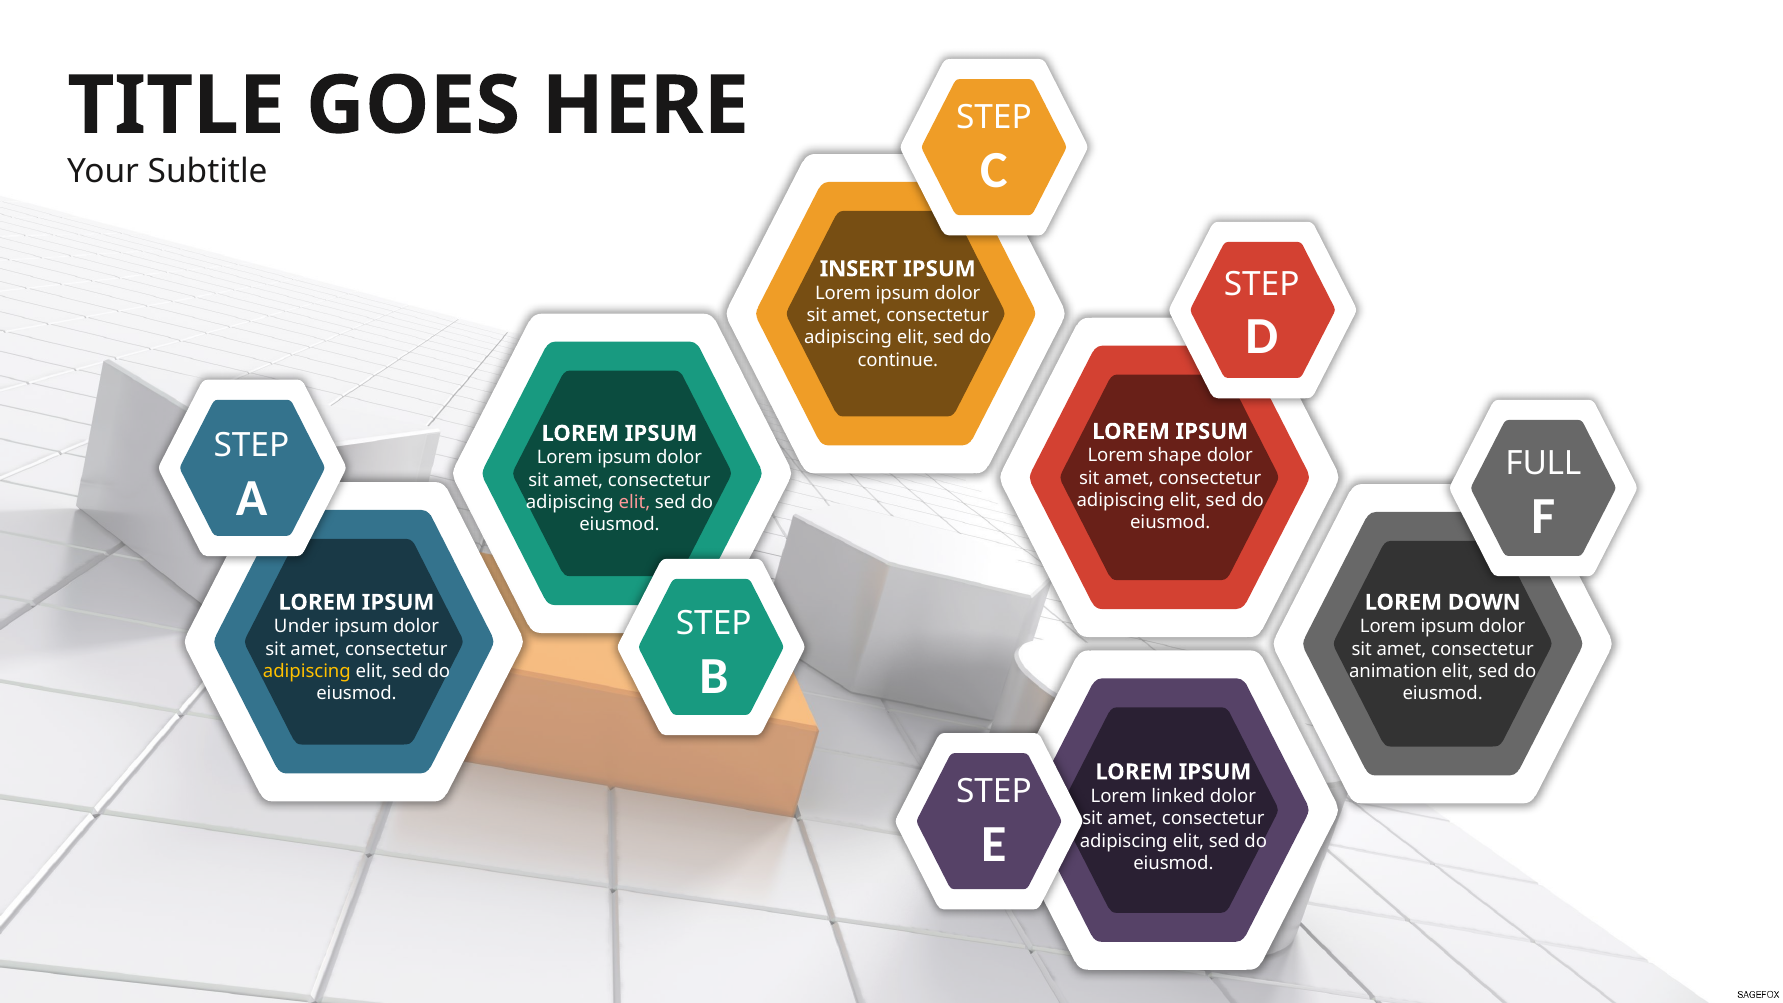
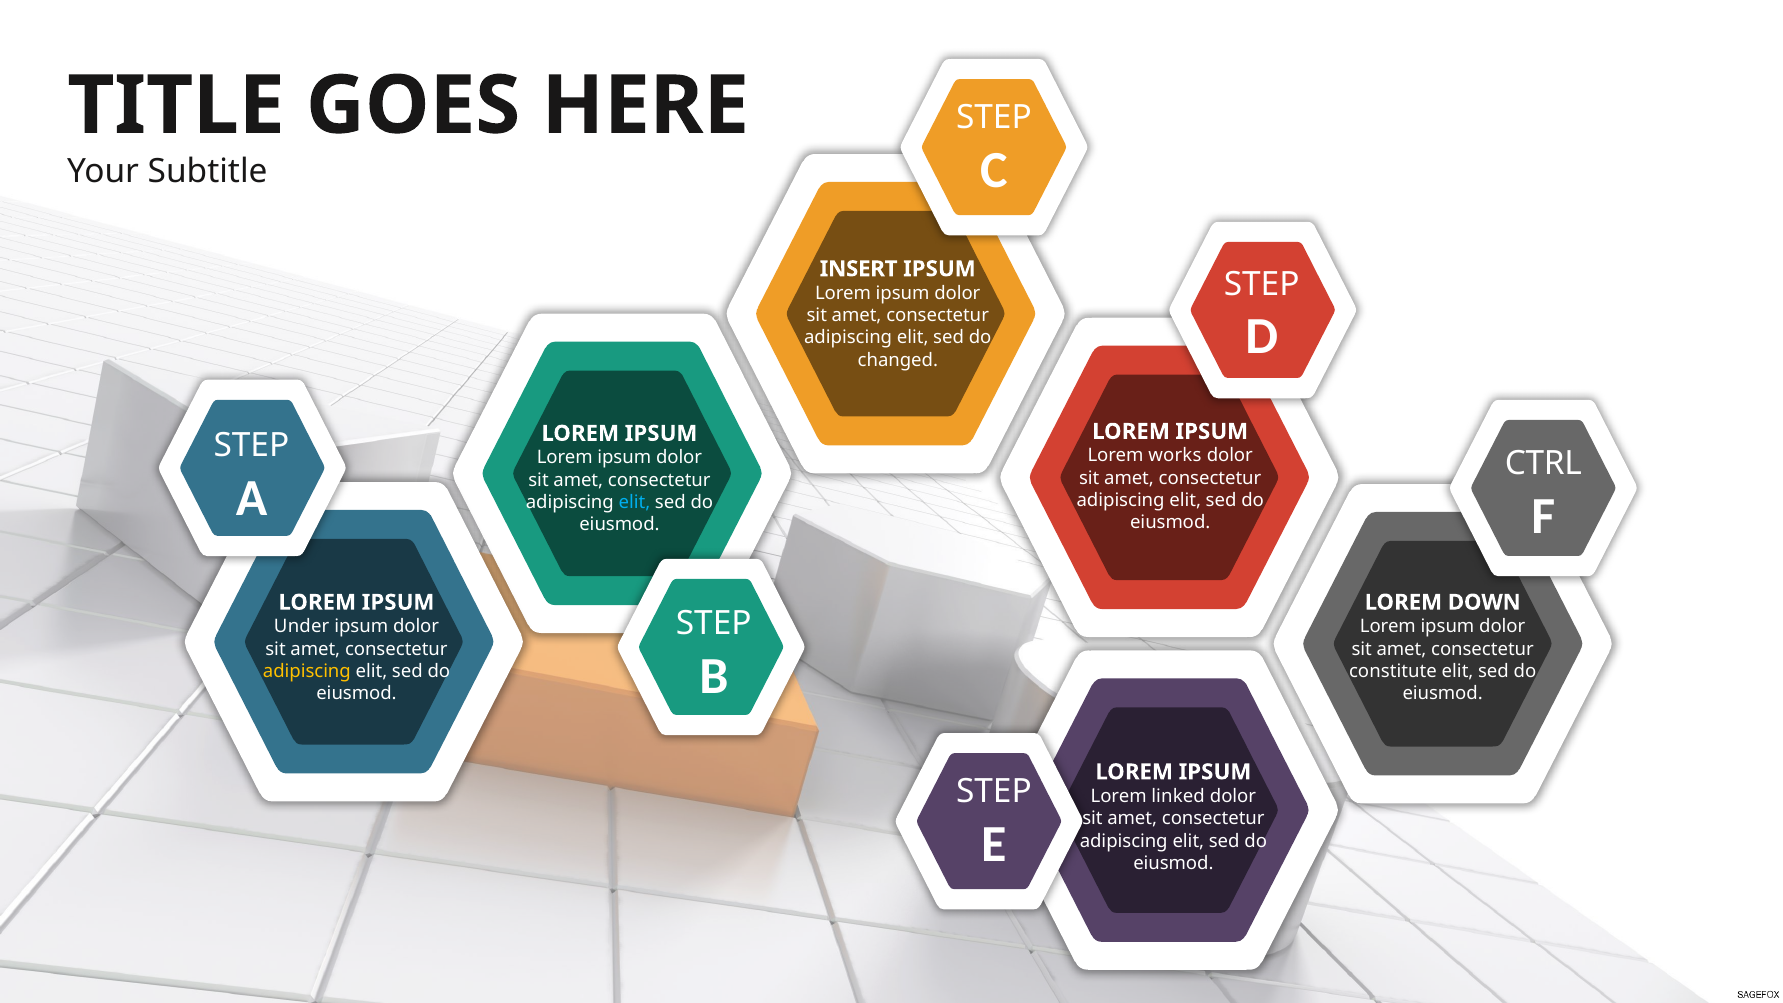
continue: continue -> changed (898, 360)
shape: shape -> works (1175, 456)
FULL: FULL -> CTRL (1543, 463)
elit colour: pink -> light blue (634, 502)
animation: animation -> constitute (1393, 671)
